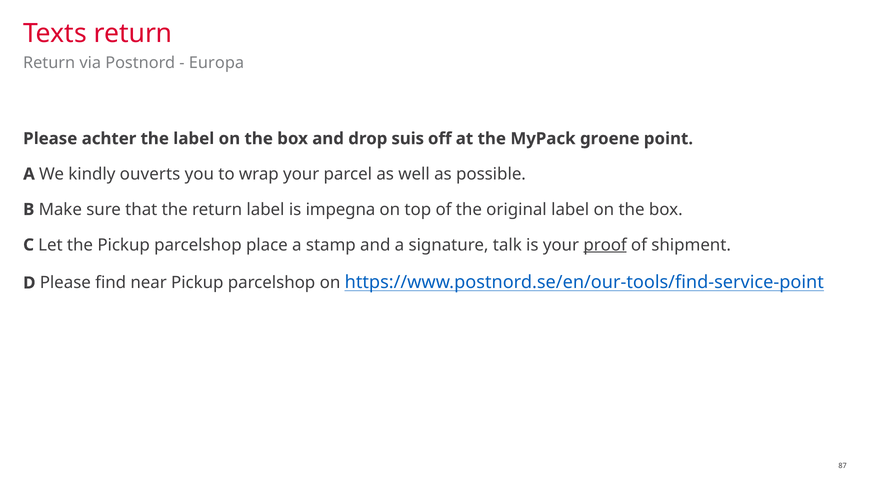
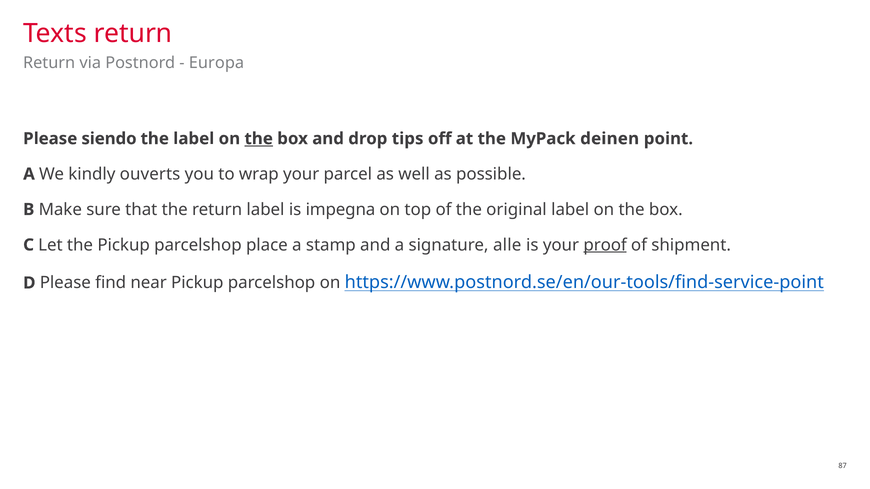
achter: achter -> siendo (109, 139)
the underline: none -> present (259, 139)
suis: suis -> tips (408, 139)
groene: groene -> deinen (610, 139)
talk: talk -> alle (507, 245)
